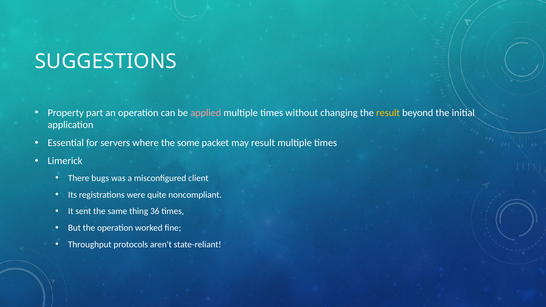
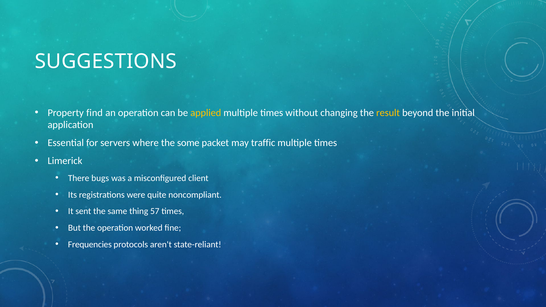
part: part -> find (95, 113)
applied colour: pink -> yellow (206, 113)
may result: result -> traffic (263, 143)
36: 36 -> 57 (155, 211)
Throughput: Throughput -> Frequencies (90, 245)
